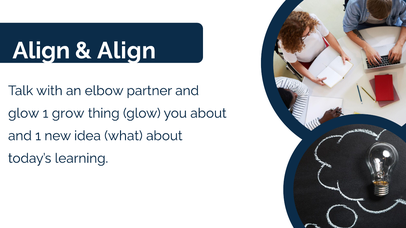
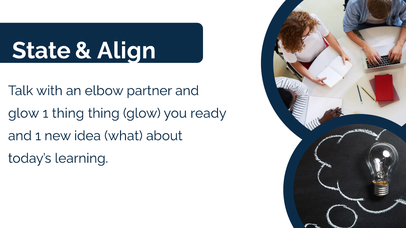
Align: Align -> State (41, 51)
1 grow: grow -> thing (68, 113)
you about: about -> ready (208, 113)
